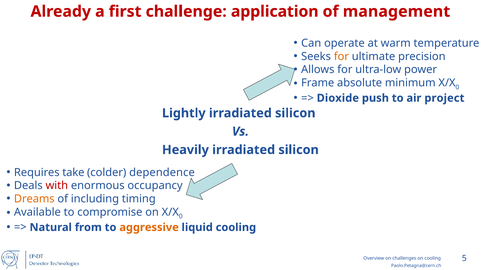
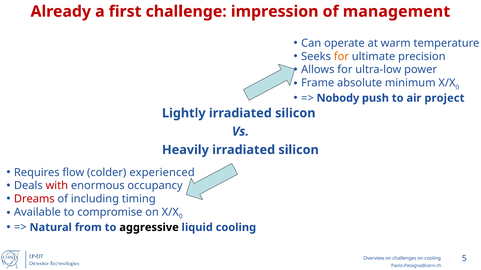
application: application -> impression (275, 12)
Dioxide: Dioxide -> Nobody (338, 98)
take: take -> flow (73, 173)
dependence: dependence -> experienced (162, 173)
Dreams colour: orange -> red (34, 199)
aggressive colour: orange -> black (149, 228)
